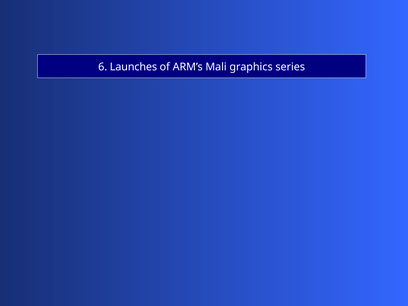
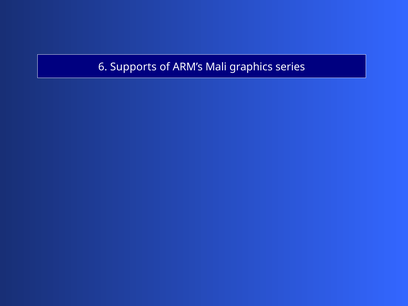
Launches: Launches -> Supports (133, 67)
